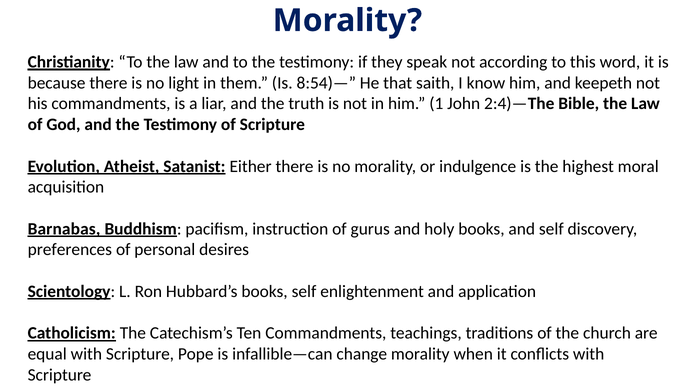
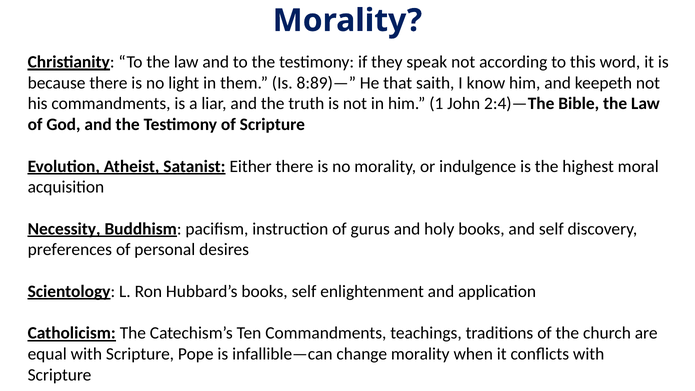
8:54)—: 8:54)— -> 8:89)— (326, 83)
Barnabas: Barnabas -> Necessity (64, 229)
